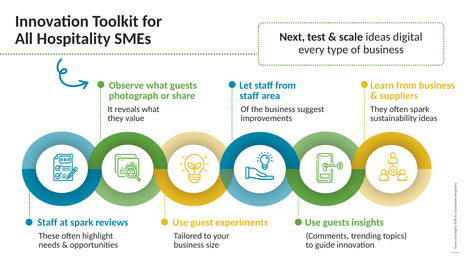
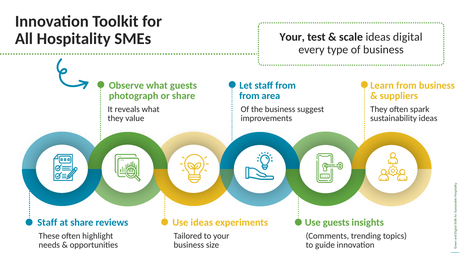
Next: Next -> Your (292, 37)
staff: staff -> from (249, 96)
at spark: spark -> share (82, 222)
Use guest: guest -> ideas (202, 222)
